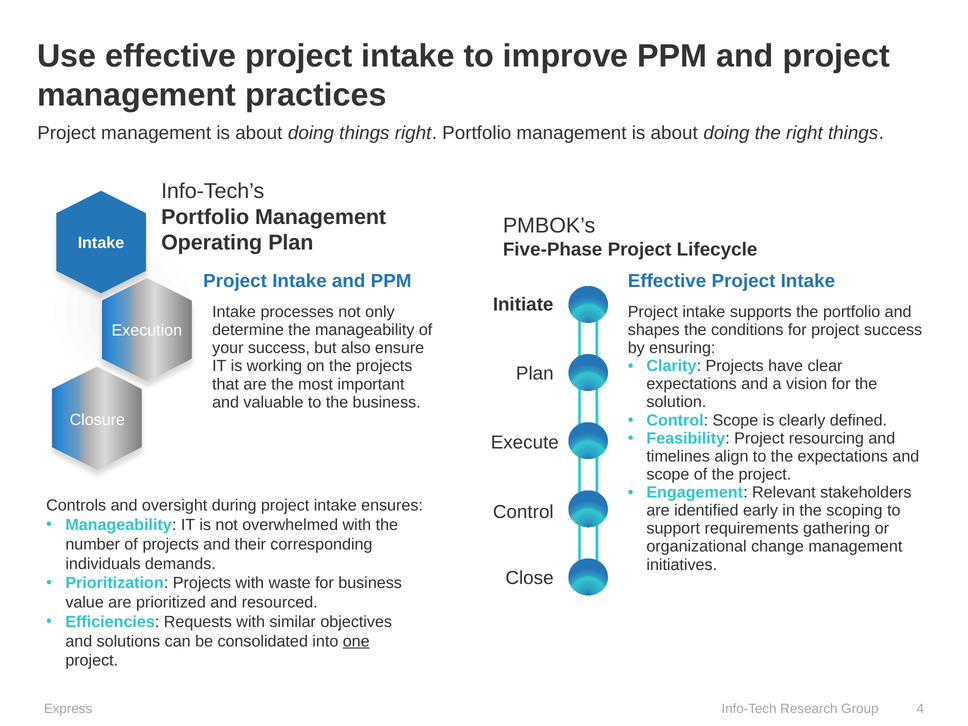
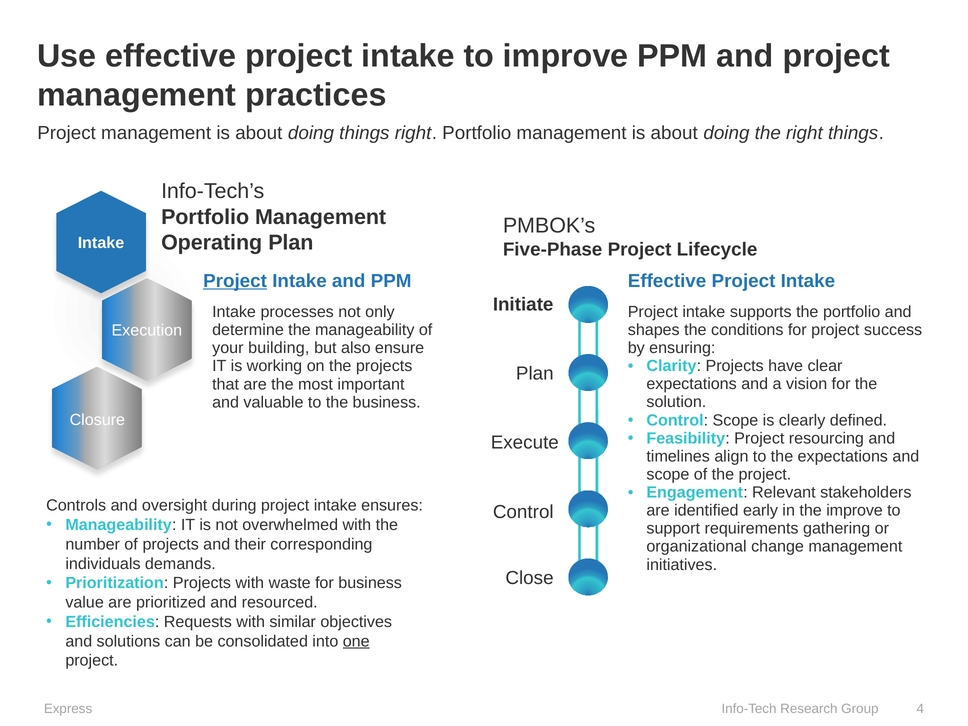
Project underline: none -> present (235, 281)
your success: success -> building (279, 348)
the scoping: scoping -> improve (855, 511)
